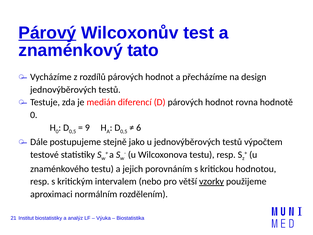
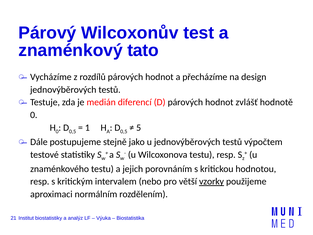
Párový underline: present -> none (47, 33)
rovna: rovna -> zvlášť (247, 102)
9: 9 -> 1 (87, 128)
6: 6 -> 5 (139, 128)
